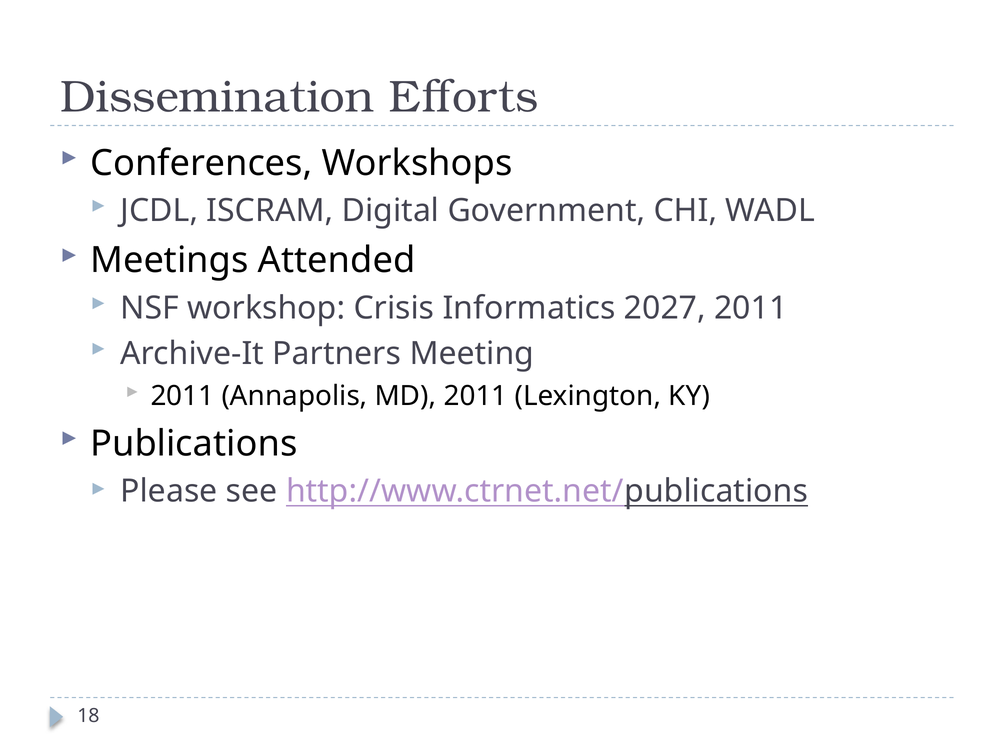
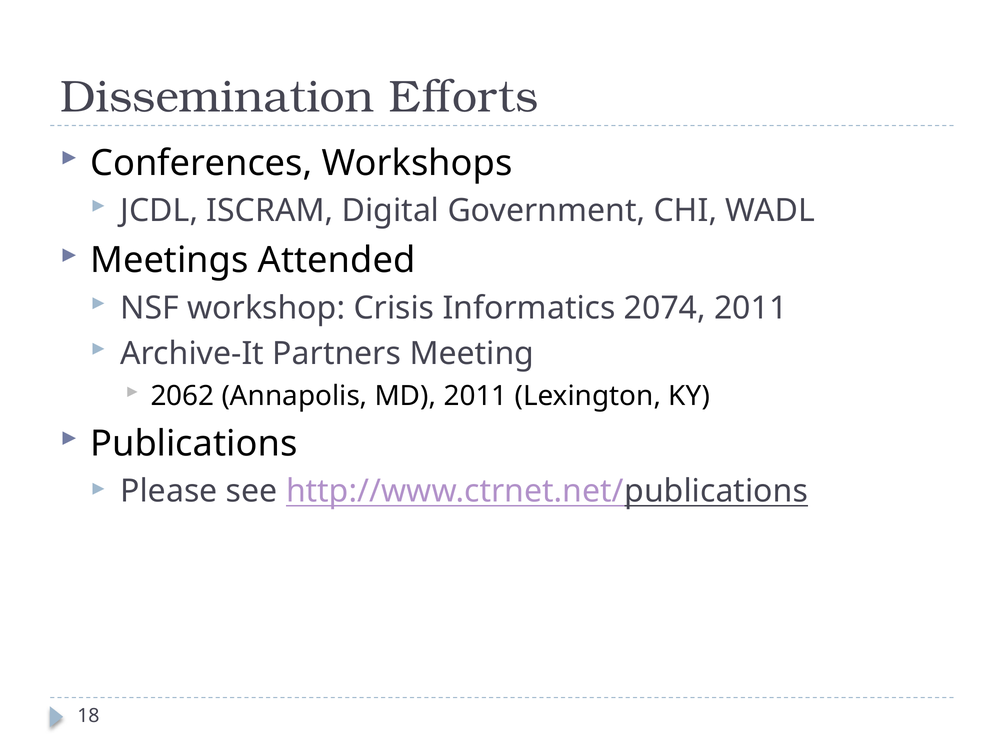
2027: 2027 -> 2074 (665, 308)
2011: 2011 -> 2062 (182, 396)
